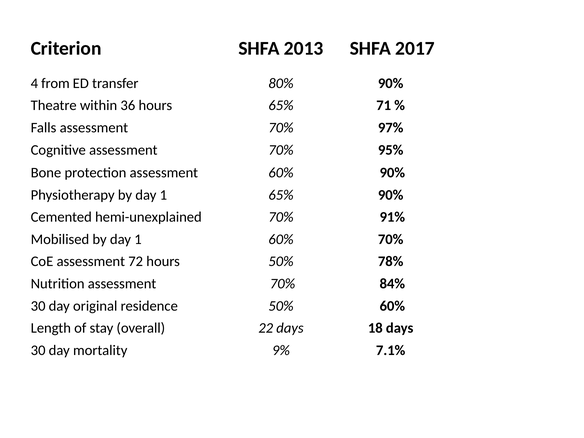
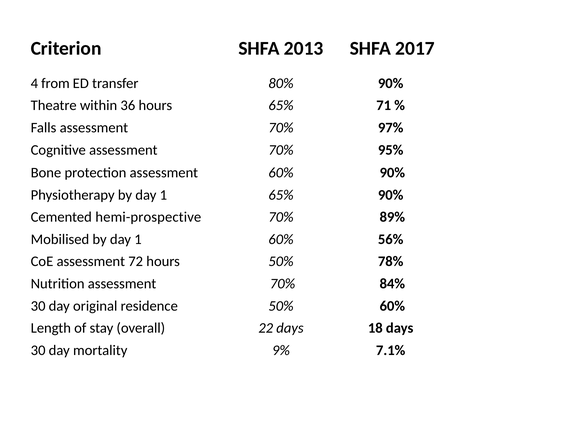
hemi-unexplained: hemi-unexplained -> hemi-prospective (148, 217)
91%: 91% -> 89% (392, 217)
60% 70%: 70% -> 56% (391, 239)
